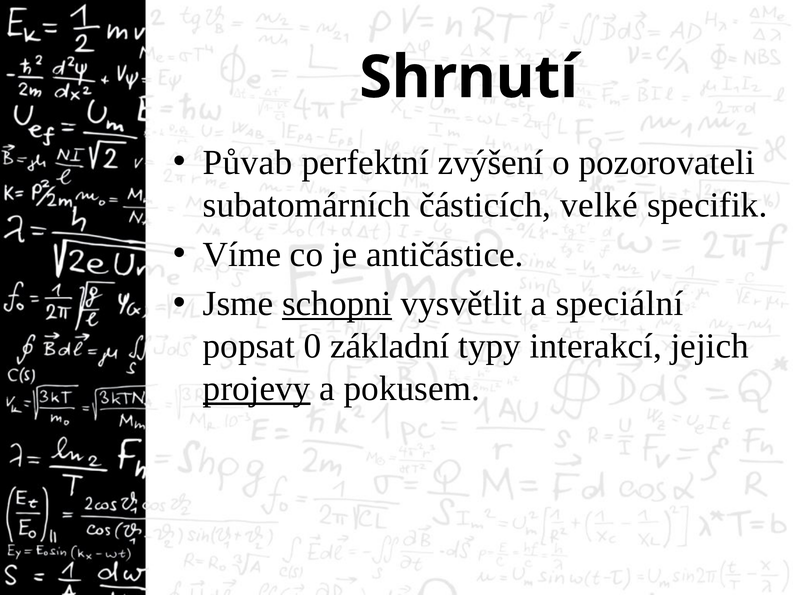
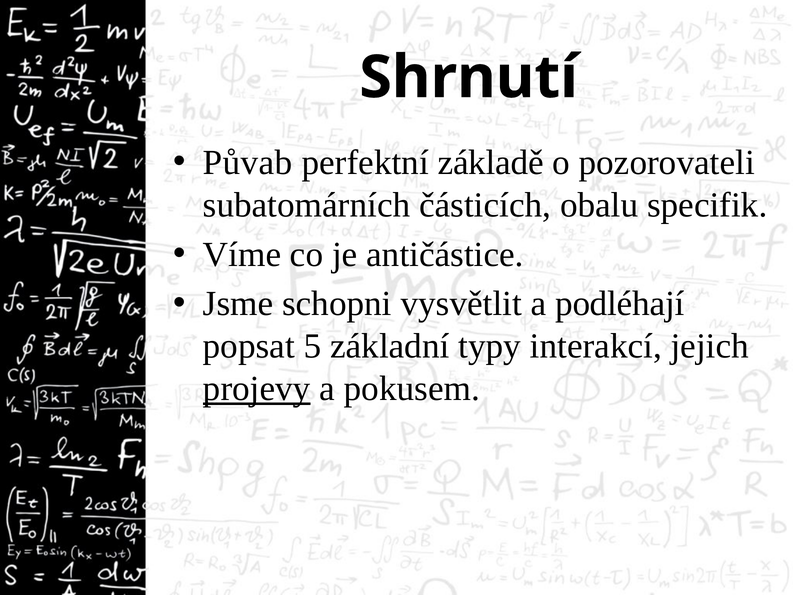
zvýšení: zvýšení -> základě (491, 163)
velké: velké -> obalu (599, 205)
schopni underline: present -> none (337, 304)
speciální: speciální -> podléhají (620, 304)
0: 0 -> 5 (312, 346)
